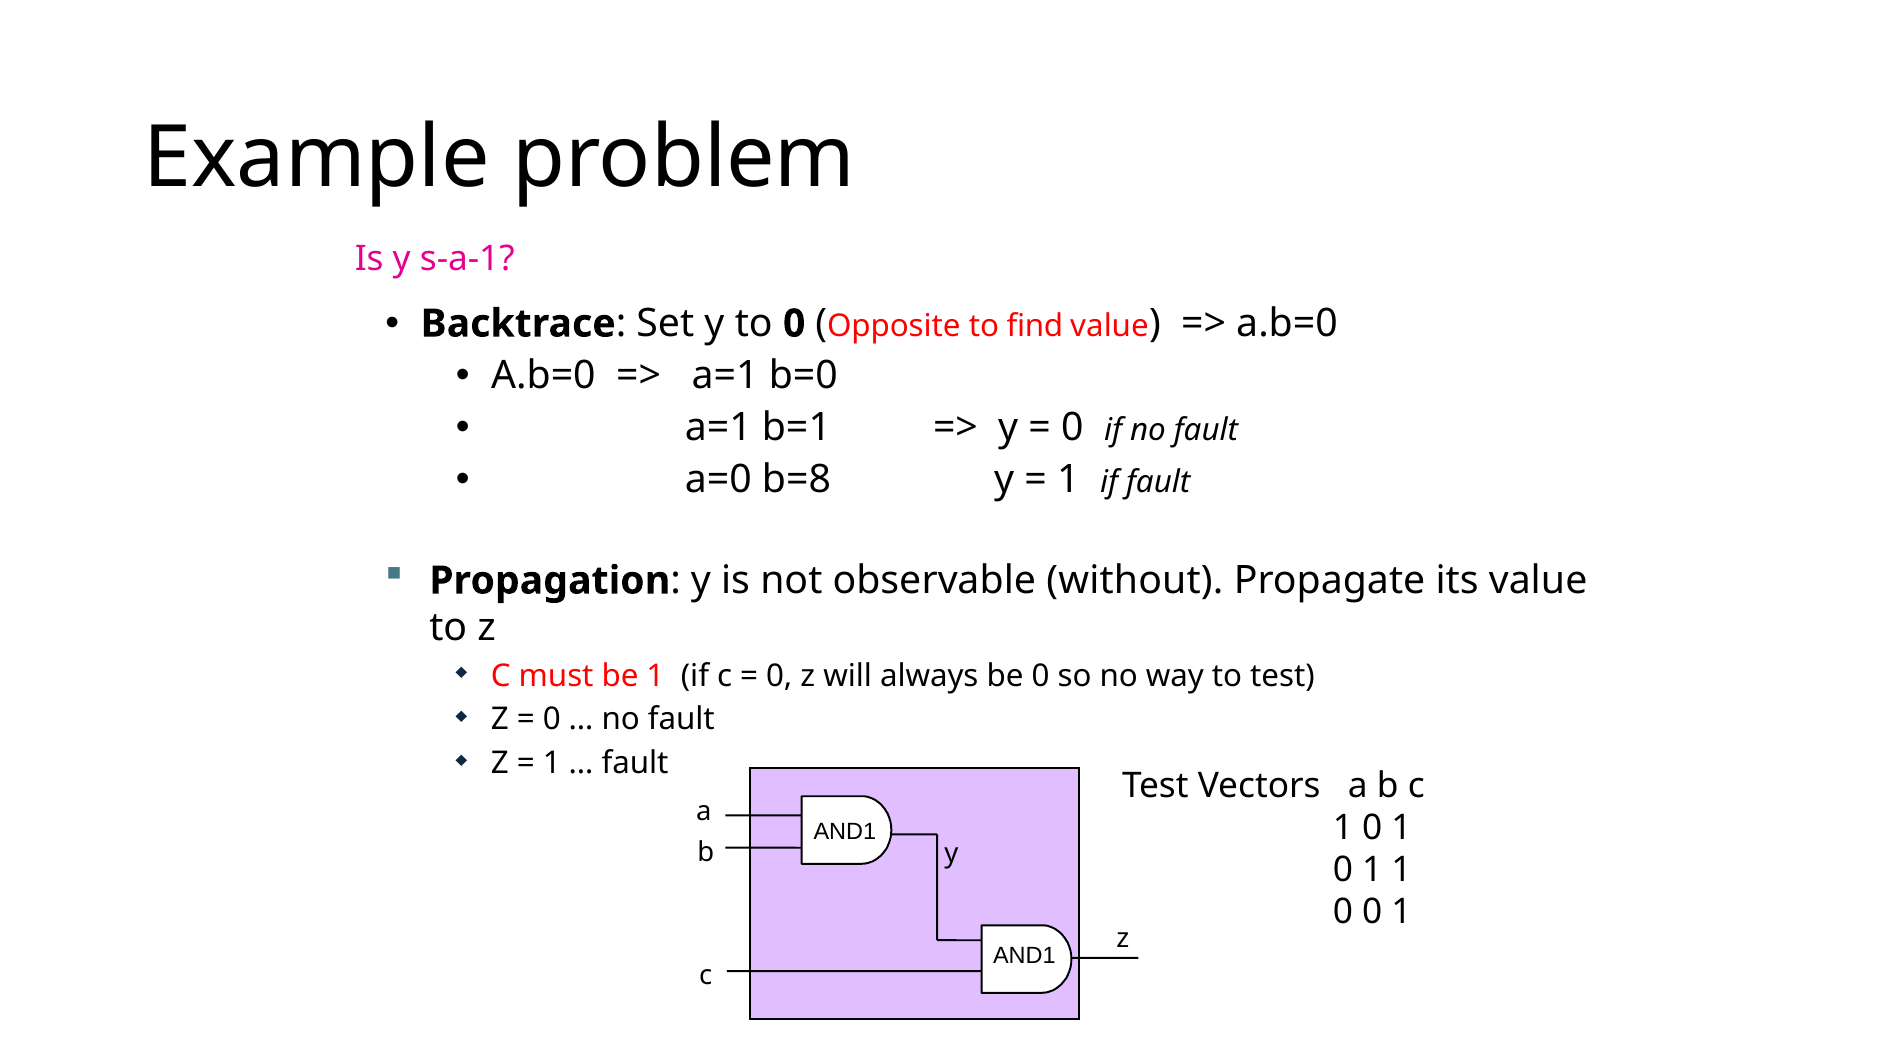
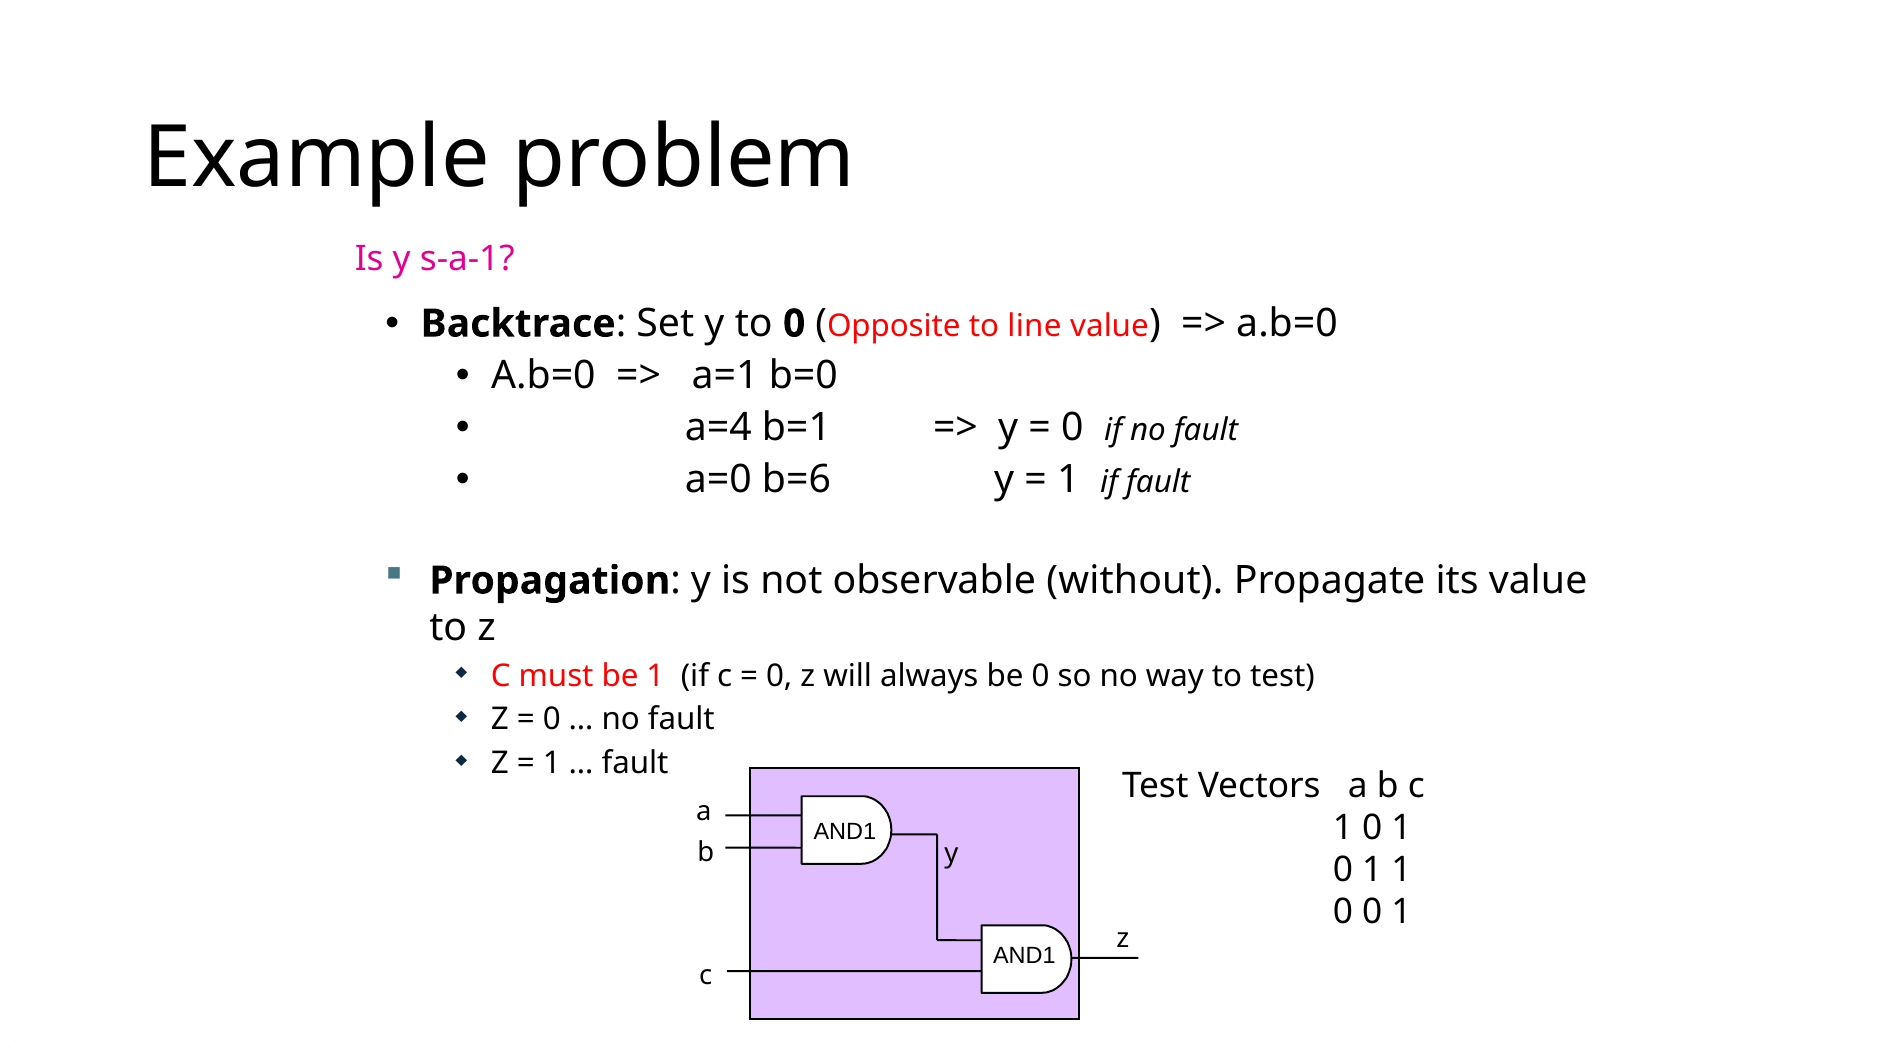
find: find -> line (1035, 326)
a=1: a=1 -> a=4 (718, 428)
b=8: b=8 -> b=6 (796, 480)
